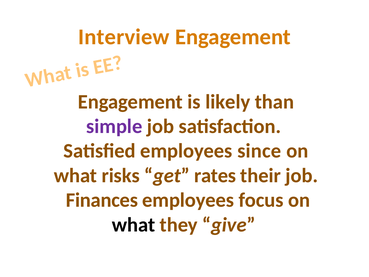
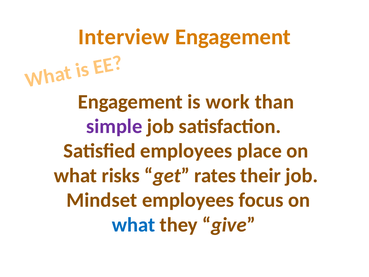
likely: likely -> work (228, 102)
since: since -> place (259, 151)
Finances: Finances -> Mindset (102, 200)
what colour: black -> blue (134, 225)
